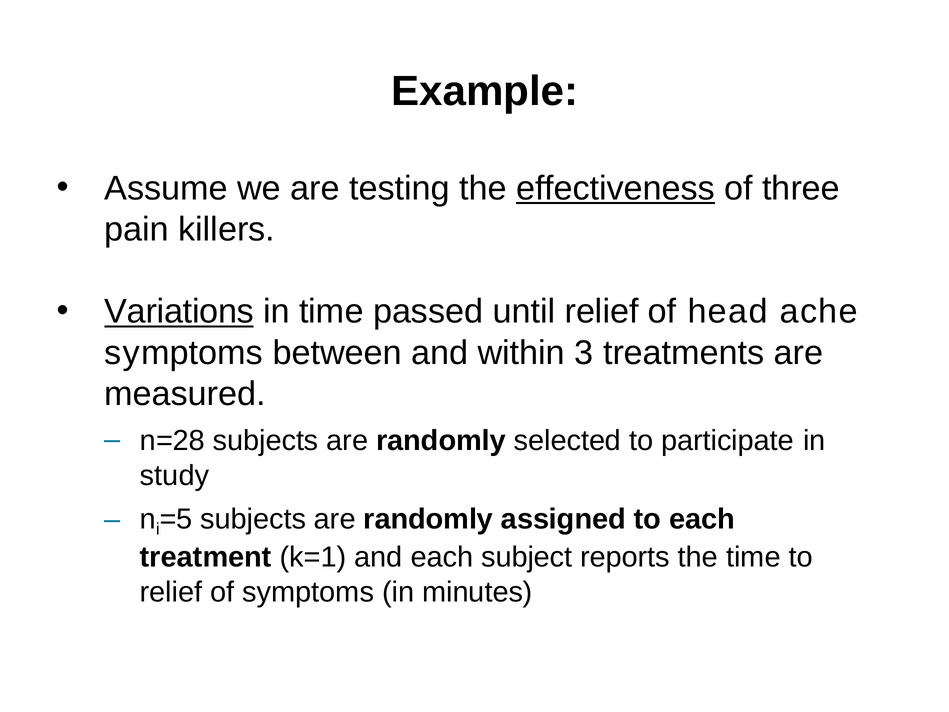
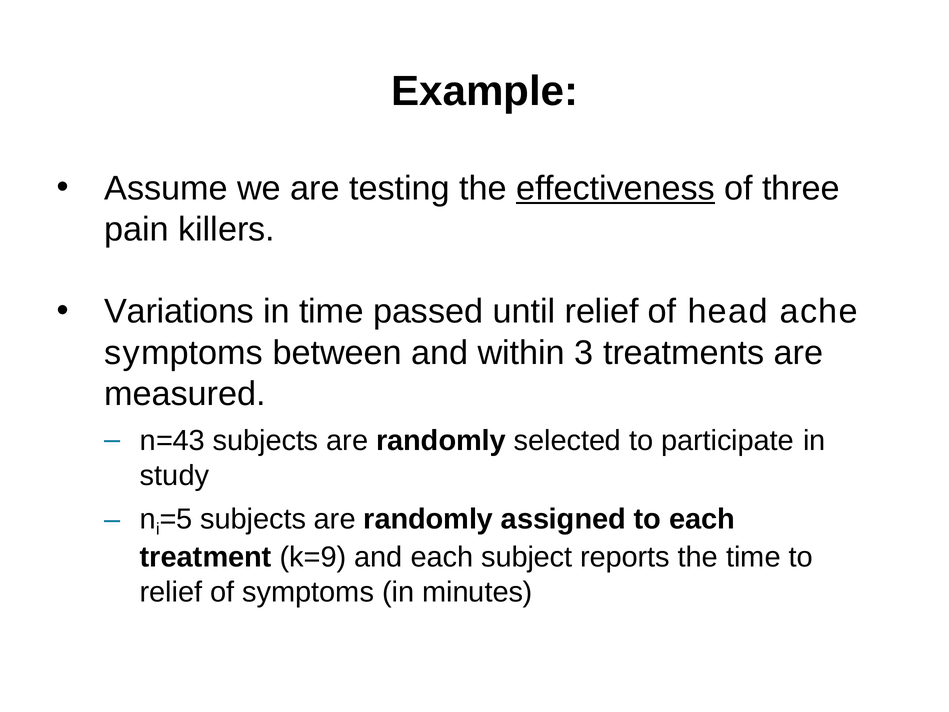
Variations underline: present -> none (179, 312)
n=28: n=28 -> n=43 (172, 441)
k=1: k=1 -> k=9 (313, 557)
